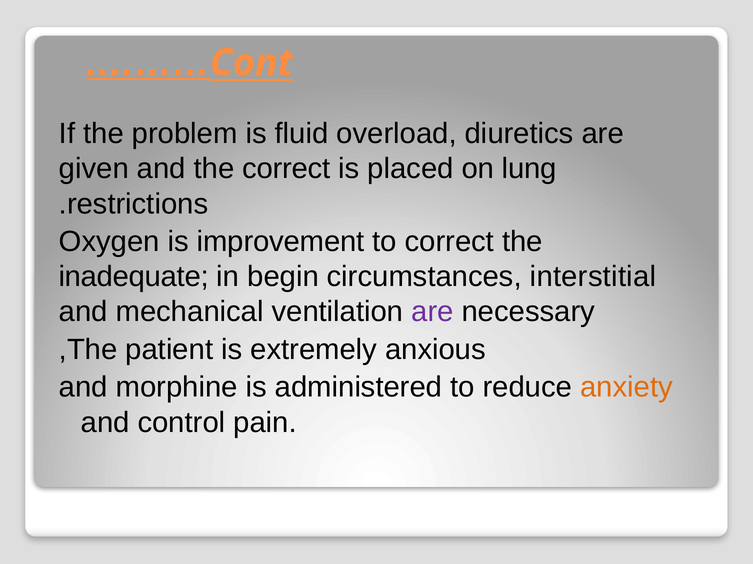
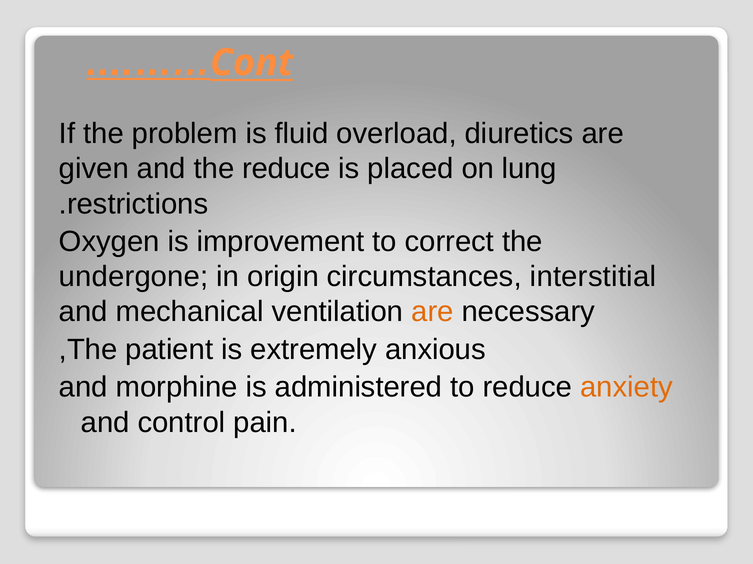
the correct: correct -> reduce (286, 169)
inadequate: inadequate -> undergone (134, 277)
begin: begin -> origin (283, 277)
are colour: purple -> orange (432, 312)
